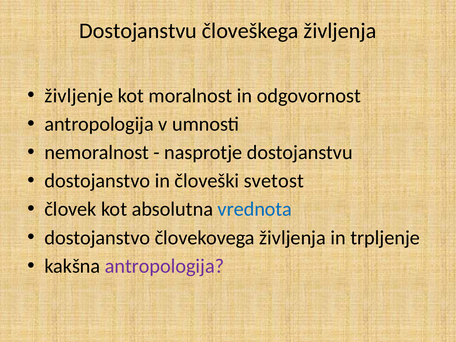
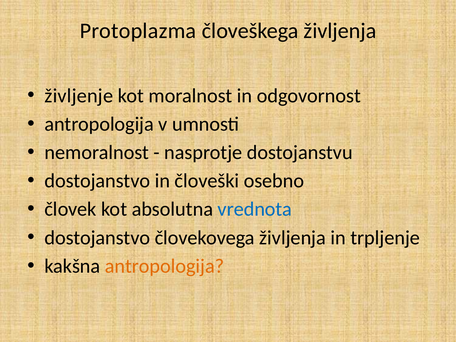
Dostojanstvu: Dostojanstvu -> Protoplazma (138, 31)
svetost: svetost -> osebno (274, 181)
antropologija colour: purple -> orange (165, 266)
